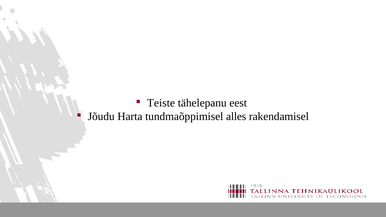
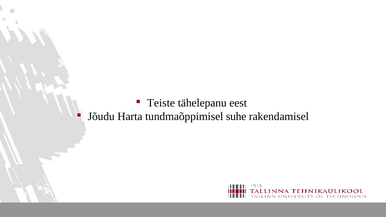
alles: alles -> suhe (236, 117)
